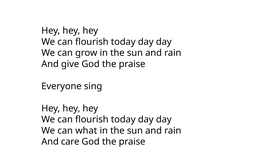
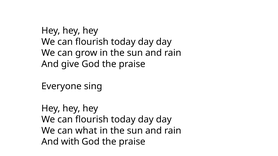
care: care -> with (70, 142)
